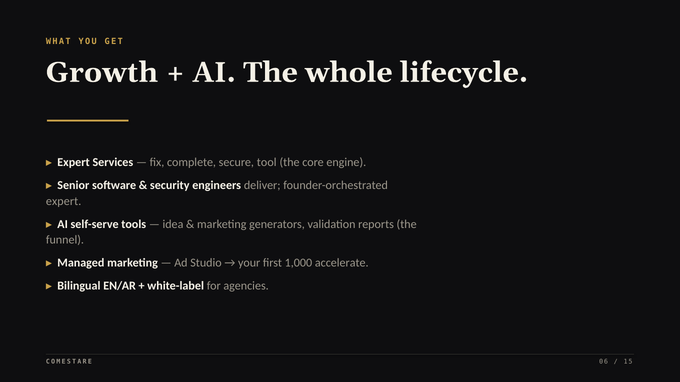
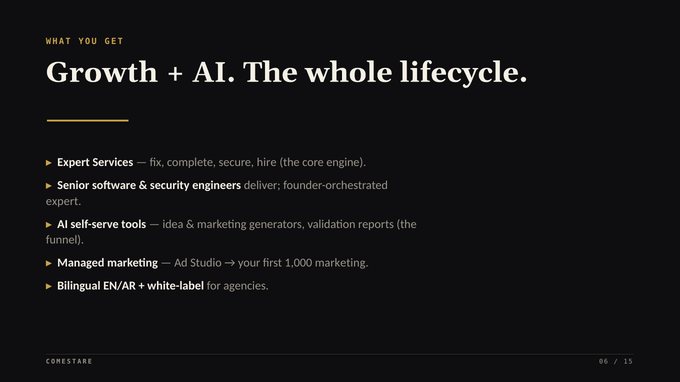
tool: tool -> hire (267, 163)
1,000 accelerate: accelerate -> marketing (342, 263)
